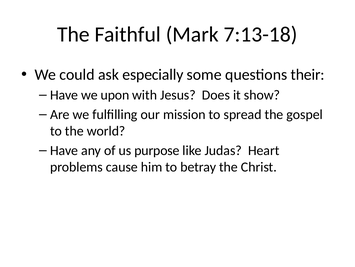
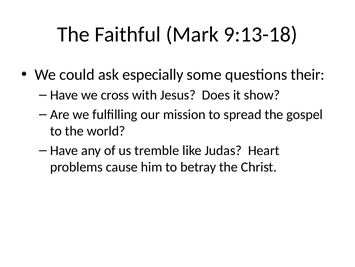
7:13-18: 7:13-18 -> 9:13-18 (261, 34)
upon: upon -> cross (115, 95)
purpose: purpose -> tremble (157, 150)
